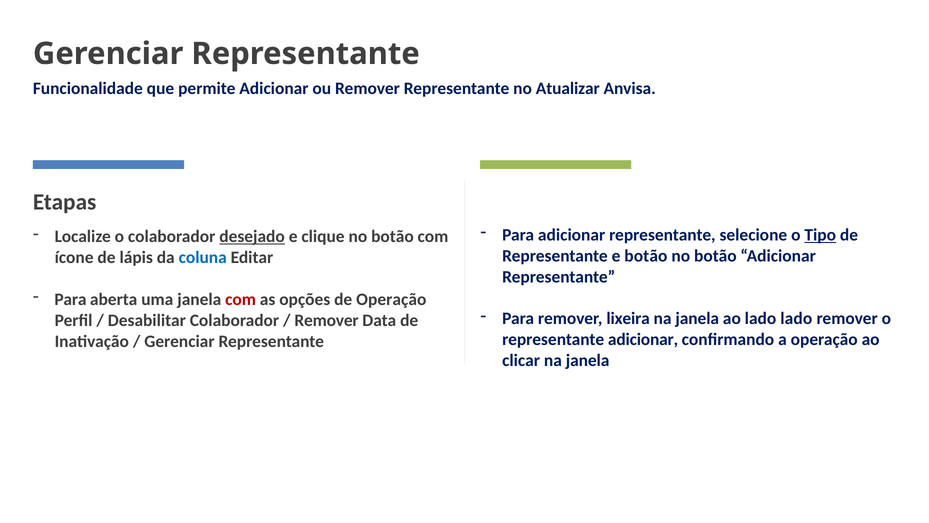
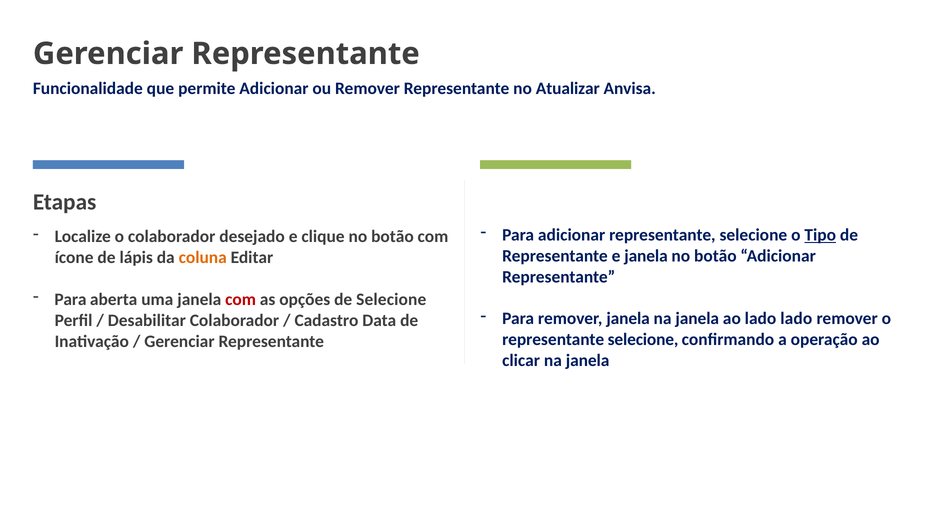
desejado underline: present -> none (252, 237)
e botão: botão -> janela (646, 256)
coluna colour: blue -> orange (203, 257)
de Operação: Operação -> Selecione (391, 299)
remover lixeira: lixeira -> janela (628, 318)
Remover: Remover -> Cadastro (326, 320)
adicionar: adicionar -> selecione (643, 339)
